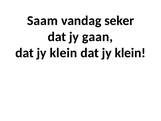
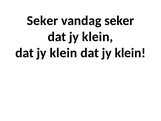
Saam: Saam -> Seker (42, 21)
gaan: gaan -> klein (97, 37)
